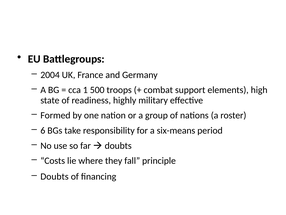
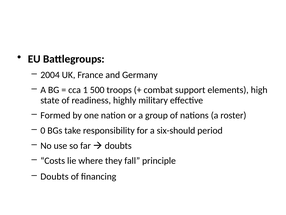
6: 6 -> 0 (43, 130)
six-means: six-means -> six-should (176, 130)
